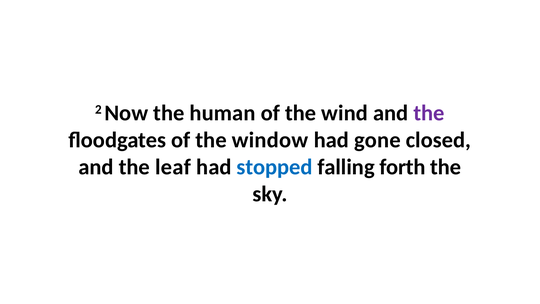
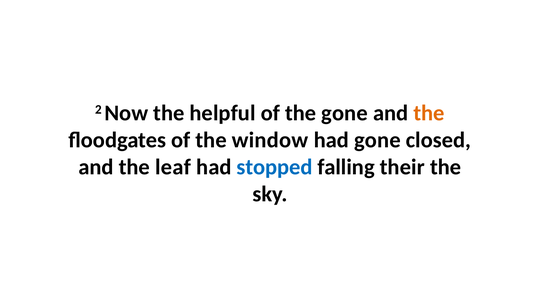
human: human -> helpful (223, 113)
the wind: wind -> gone (345, 113)
the colour: purple -> orange (429, 113)
forth: forth -> their (402, 167)
